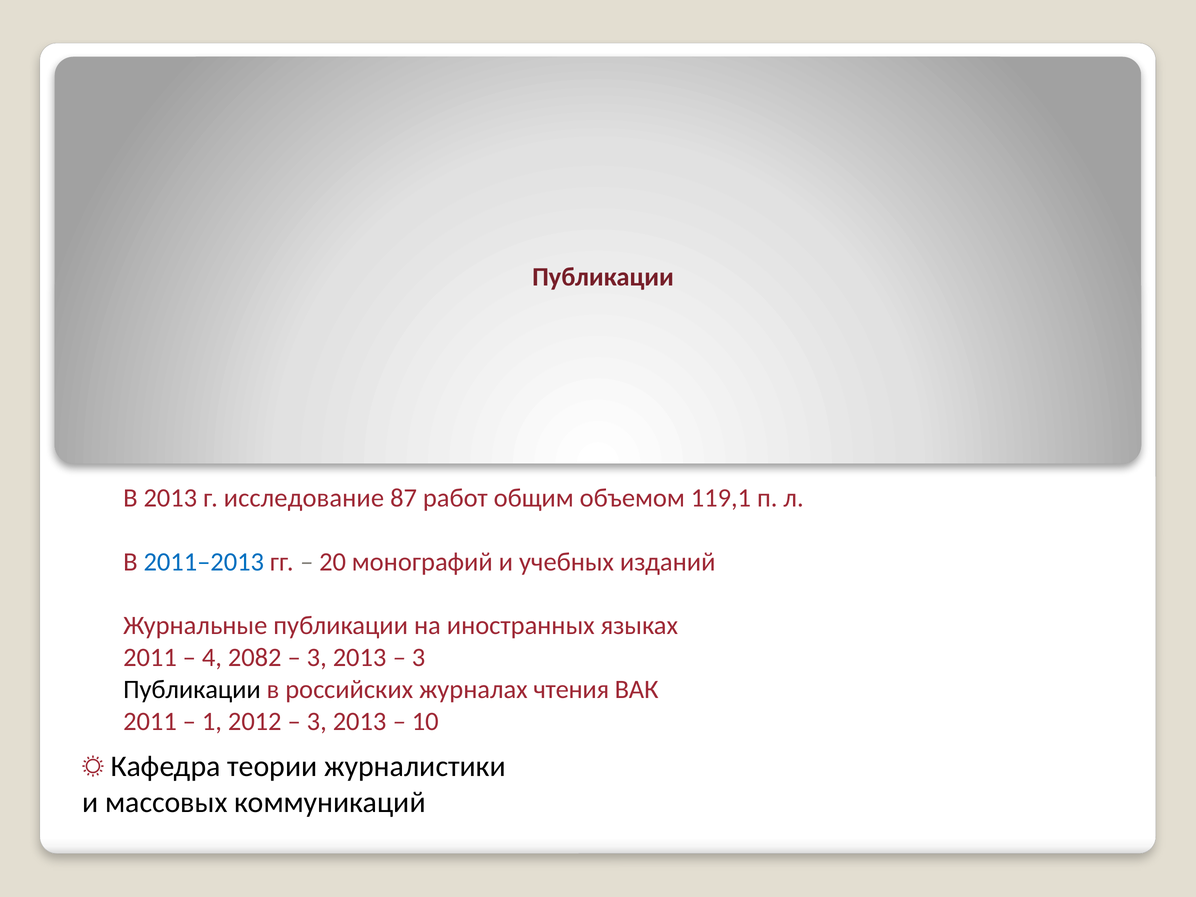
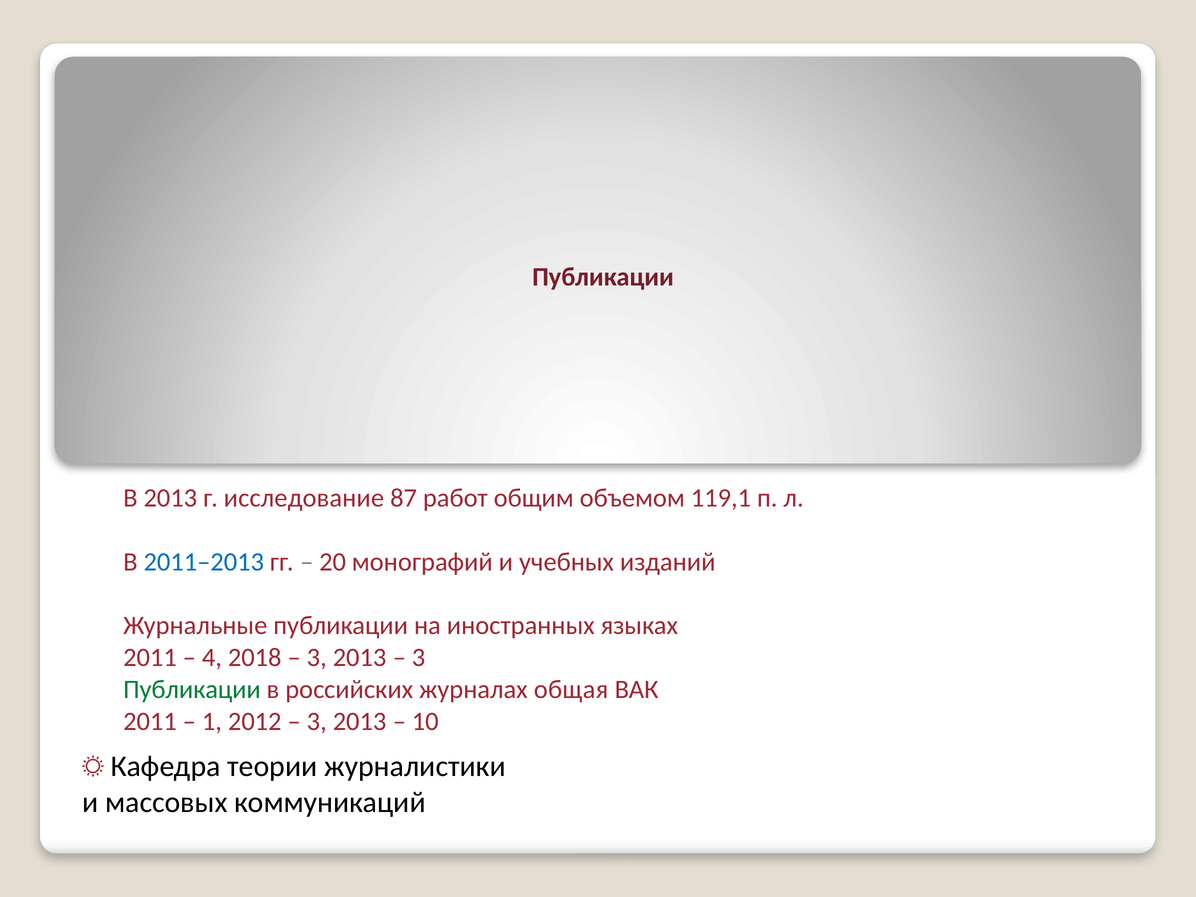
2082: 2082 -> 2018 (255, 658)
Публикации colour: black -> green (192, 689)
чтения: чтения -> общая (571, 689)
